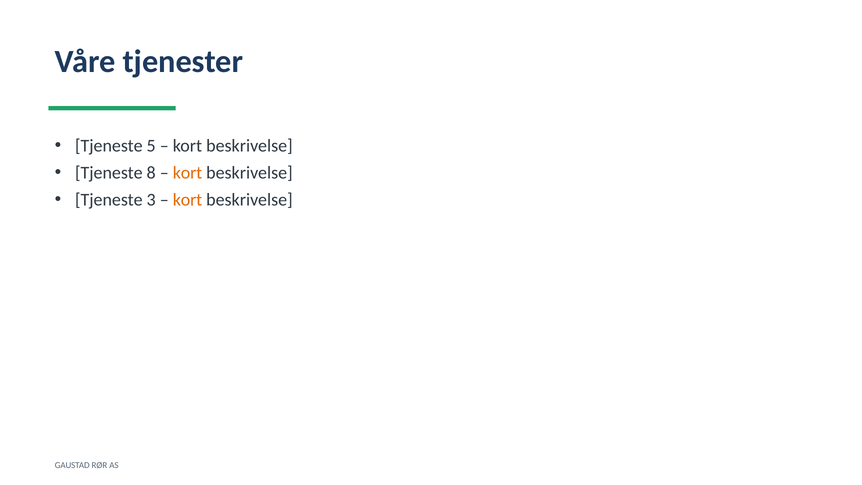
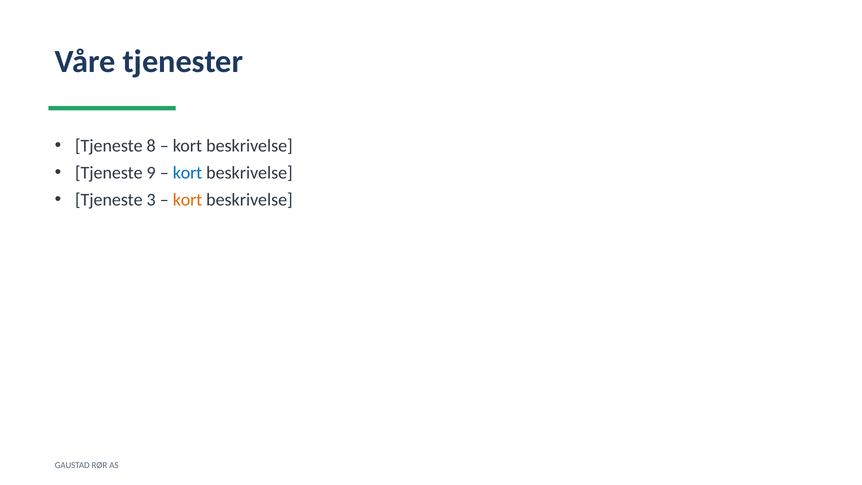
5: 5 -> 8 (151, 146)
8: 8 -> 9 (151, 173)
kort colour: orange -> blue (188, 173)
